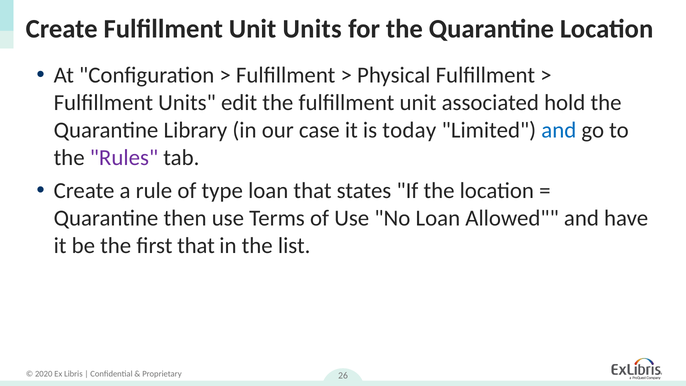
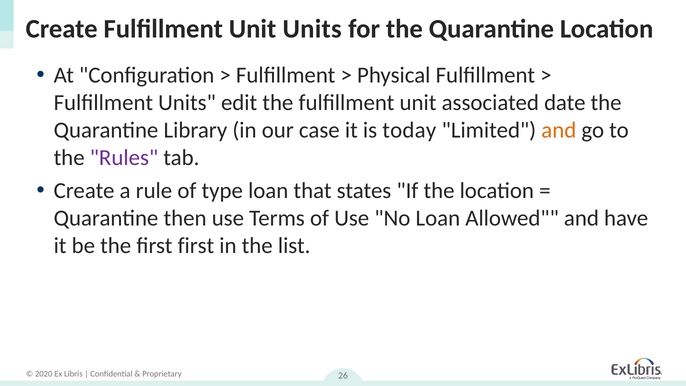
hold: hold -> date (565, 103)
and colour: blue -> orange (559, 130)
first that: that -> first (196, 246)
